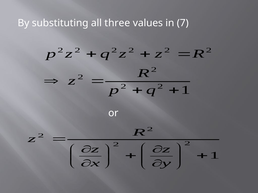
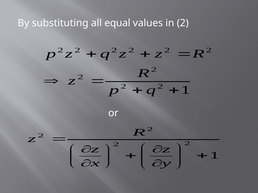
three: three -> equal (117, 23)
in 7: 7 -> 2 (183, 23)
